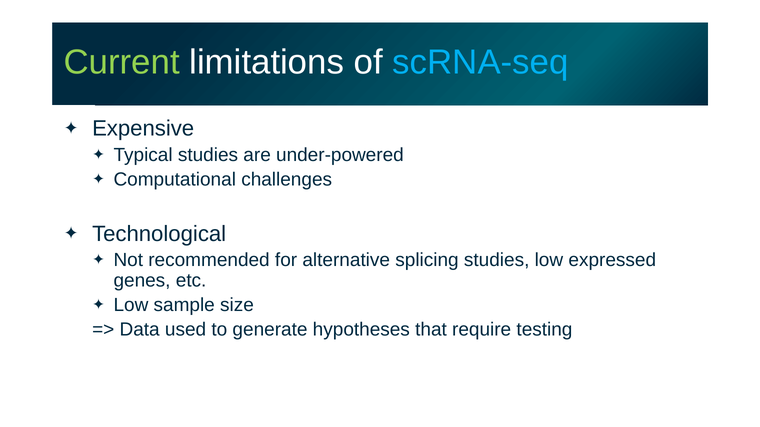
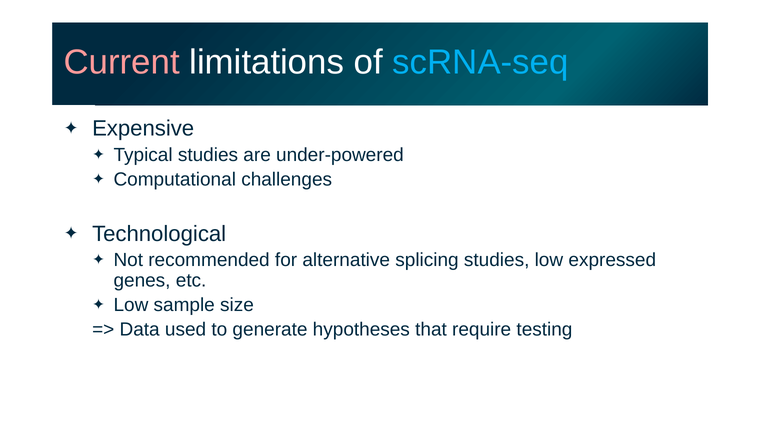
Current colour: light green -> pink (122, 62)
